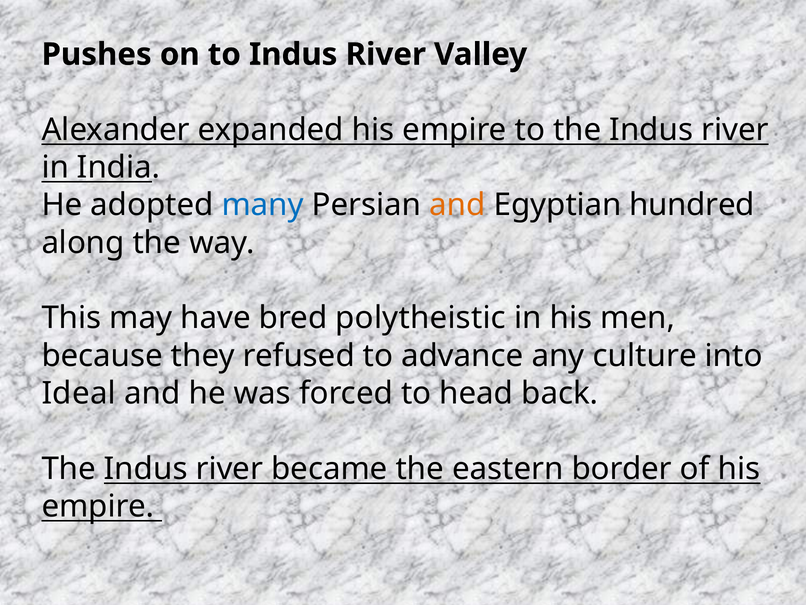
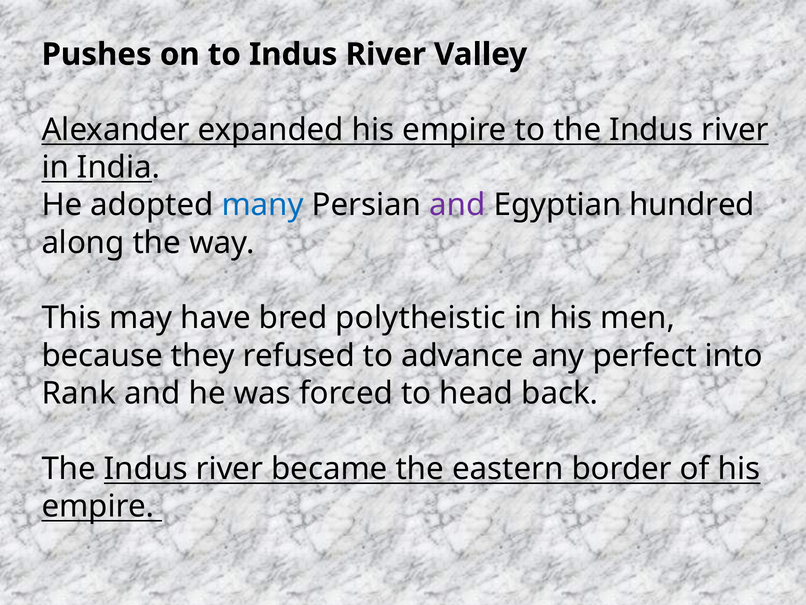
and colour: orange -> purple (457, 205)
culture: culture -> perfect (645, 355)
Ideal: Ideal -> Rank (79, 393)
